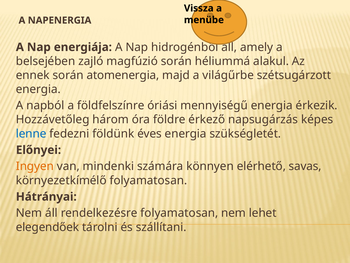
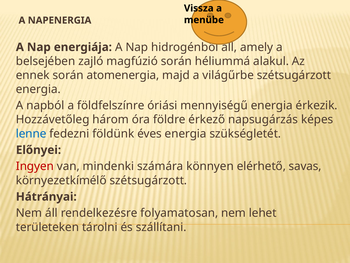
Ingyen colour: orange -> red (35, 166)
környezetkímélő folyamatosan: folyamatosan -> szétsugárzott (148, 180)
elegendőek: elegendőek -> területeken (47, 227)
